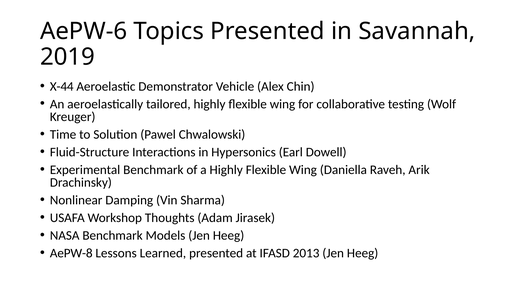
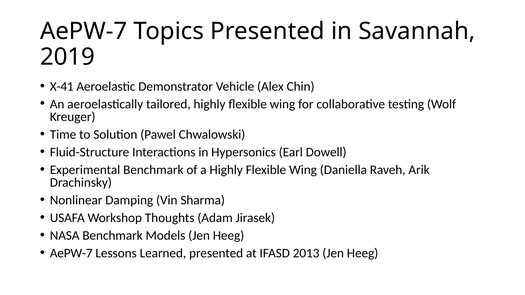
AePW-6: AePW-6 -> AePW-7 (84, 31)
X-44: X-44 -> X-41 (62, 86)
AePW-8: AePW-8 -> AePW-7 (71, 253)
